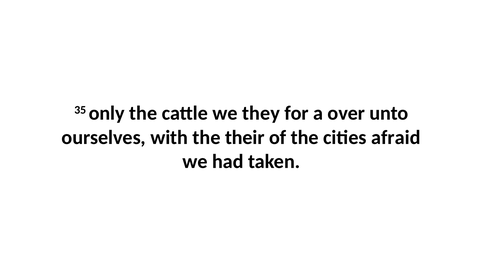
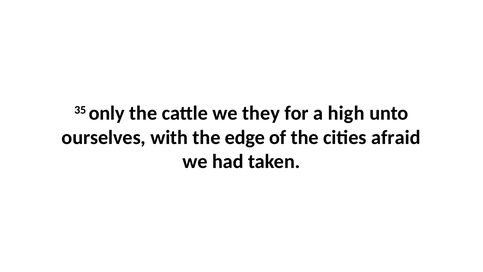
over: over -> high (346, 113)
their: their -> edge (245, 137)
